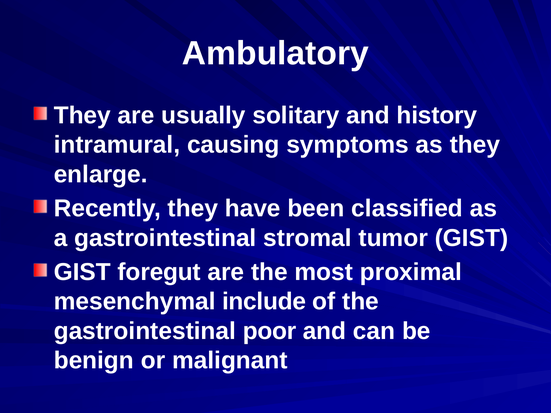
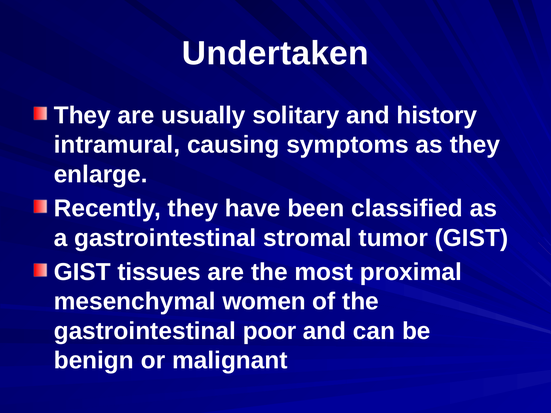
Ambulatory: Ambulatory -> Undertaken (275, 54)
foregut: foregut -> tissues (159, 272)
include: include -> women (264, 302)
